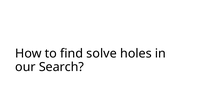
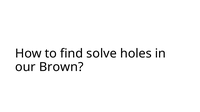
Search: Search -> Brown (61, 67)
